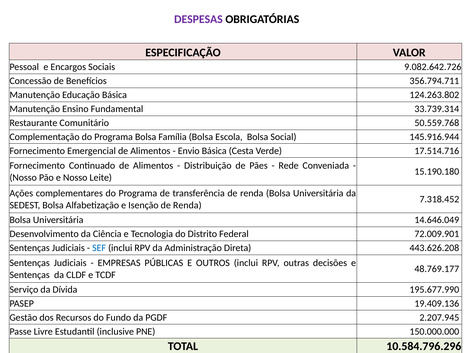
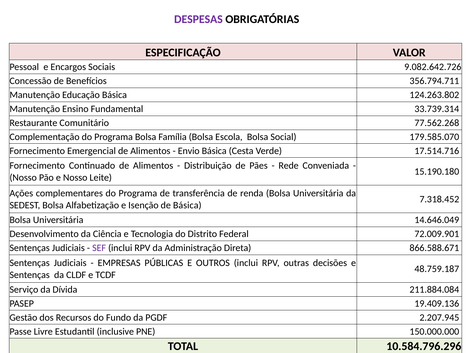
50.559.768: 50.559.768 -> 77.562.268 (437, 123)
145.916.944: 145.916.944 -> 179.585.070 (434, 137)
Isenção de Renda: Renda -> Básica (187, 205)
SEF colour: blue -> purple (99, 248)
443.626.208: 443.626.208 -> 866.588.671 (434, 248)
48.769.177: 48.769.177 -> 48.759.187 (437, 269)
195.677.990: 195.677.990 -> 211.884.084 (434, 290)
